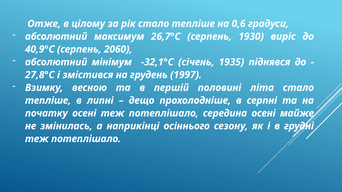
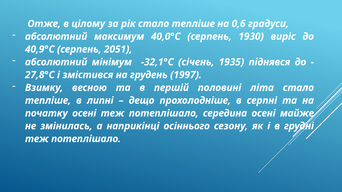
26,7°С: 26,7°С -> 40,0°С (166, 37)
2060: 2060 -> 2051 (118, 49)
